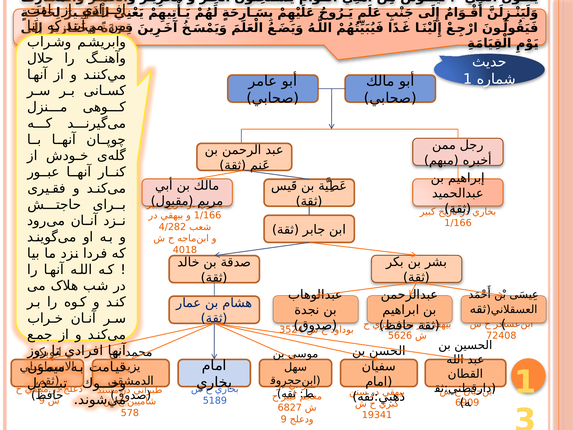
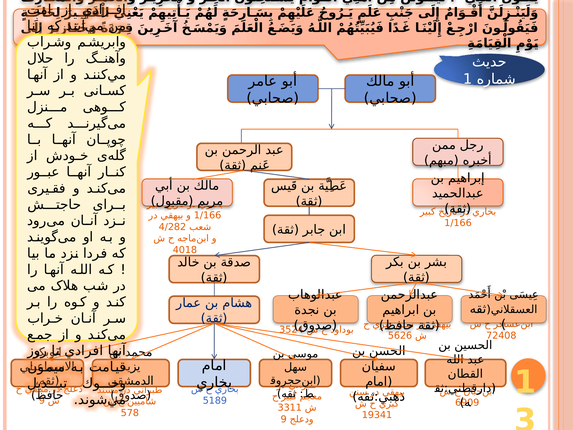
6827: 6827 -> 3311 (290, 408)
